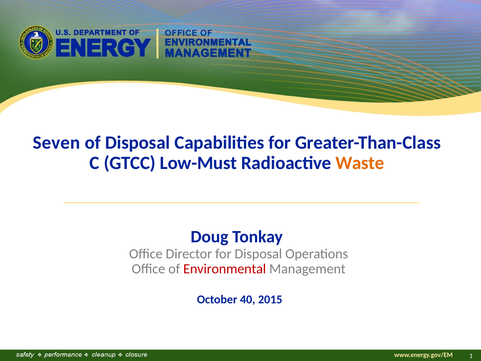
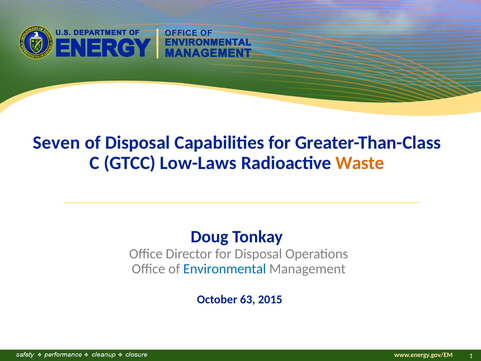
Low-Must: Low-Must -> Low-Laws (198, 163)
Environmental colour: red -> blue (225, 269)
40: 40 -> 63 (248, 299)
